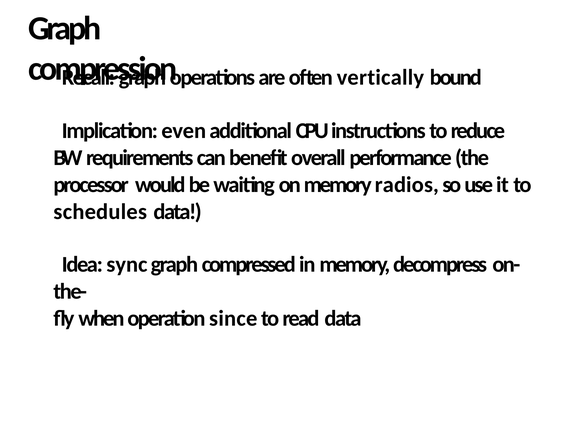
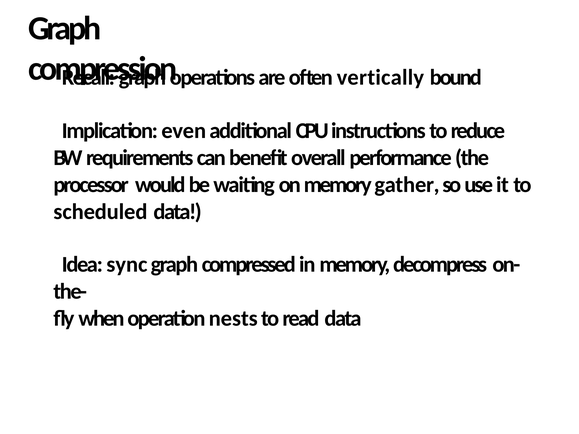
radios: radios -> gather (407, 185)
schedules: schedules -> scheduled (101, 212)
since: since -> nests (233, 319)
